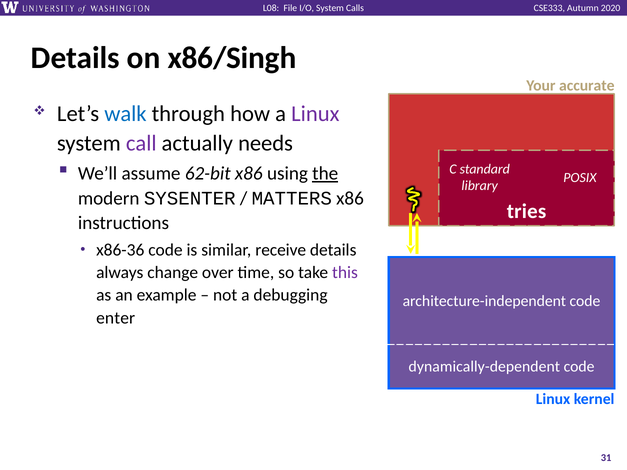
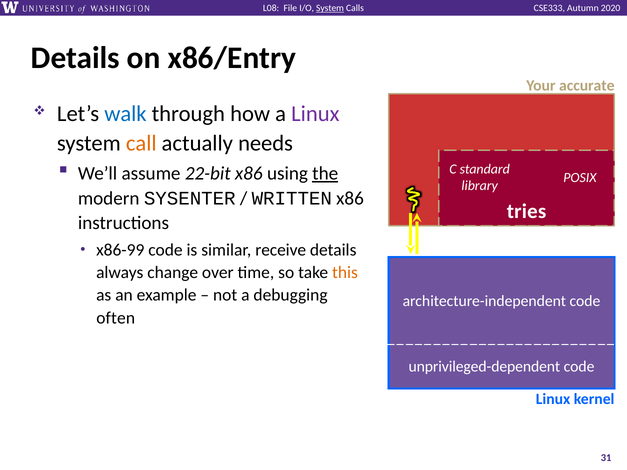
System underline: none -> present (330, 8)
x86/Singh: x86/Singh -> x86/Entry (232, 58)
call colour: purple -> orange (141, 143)
62-bit: 62-bit -> 22-bit (208, 174)
MATTERS: MATTERS -> WRITTEN (292, 198)
x86-36: x86-36 -> x86-99 (120, 250)
this colour: purple -> orange (345, 273)
enter: enter -> often (116, 318)
dynamically-dependent: dynamically-dependent -> unprivileged-dependent (484, 367)
